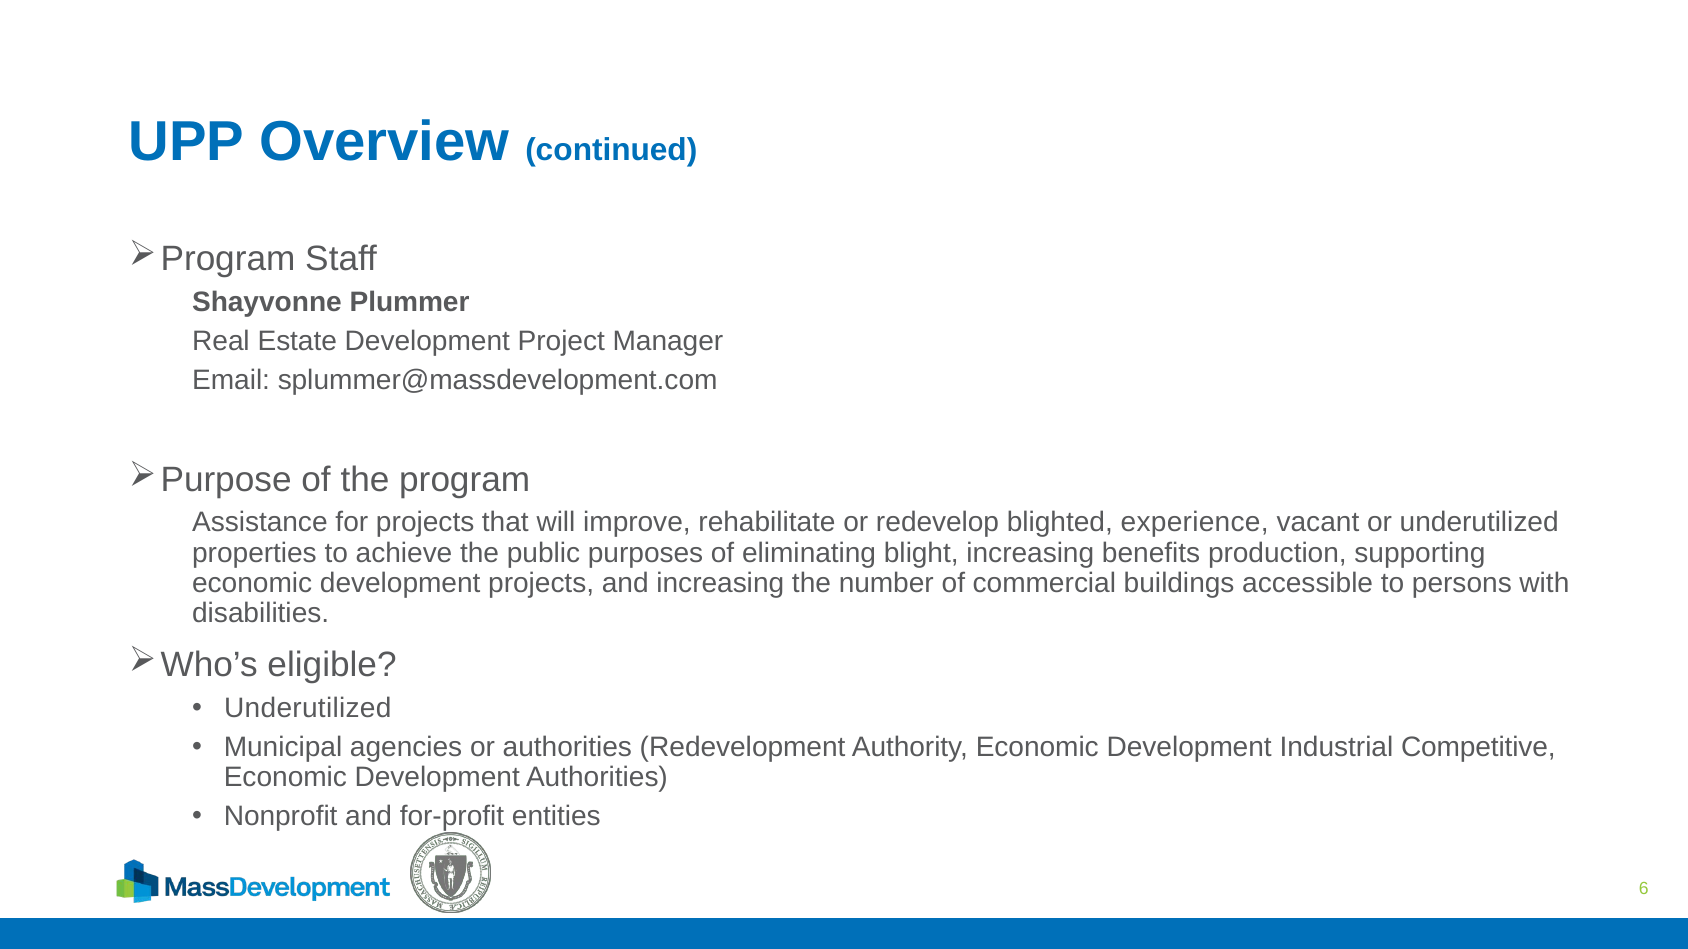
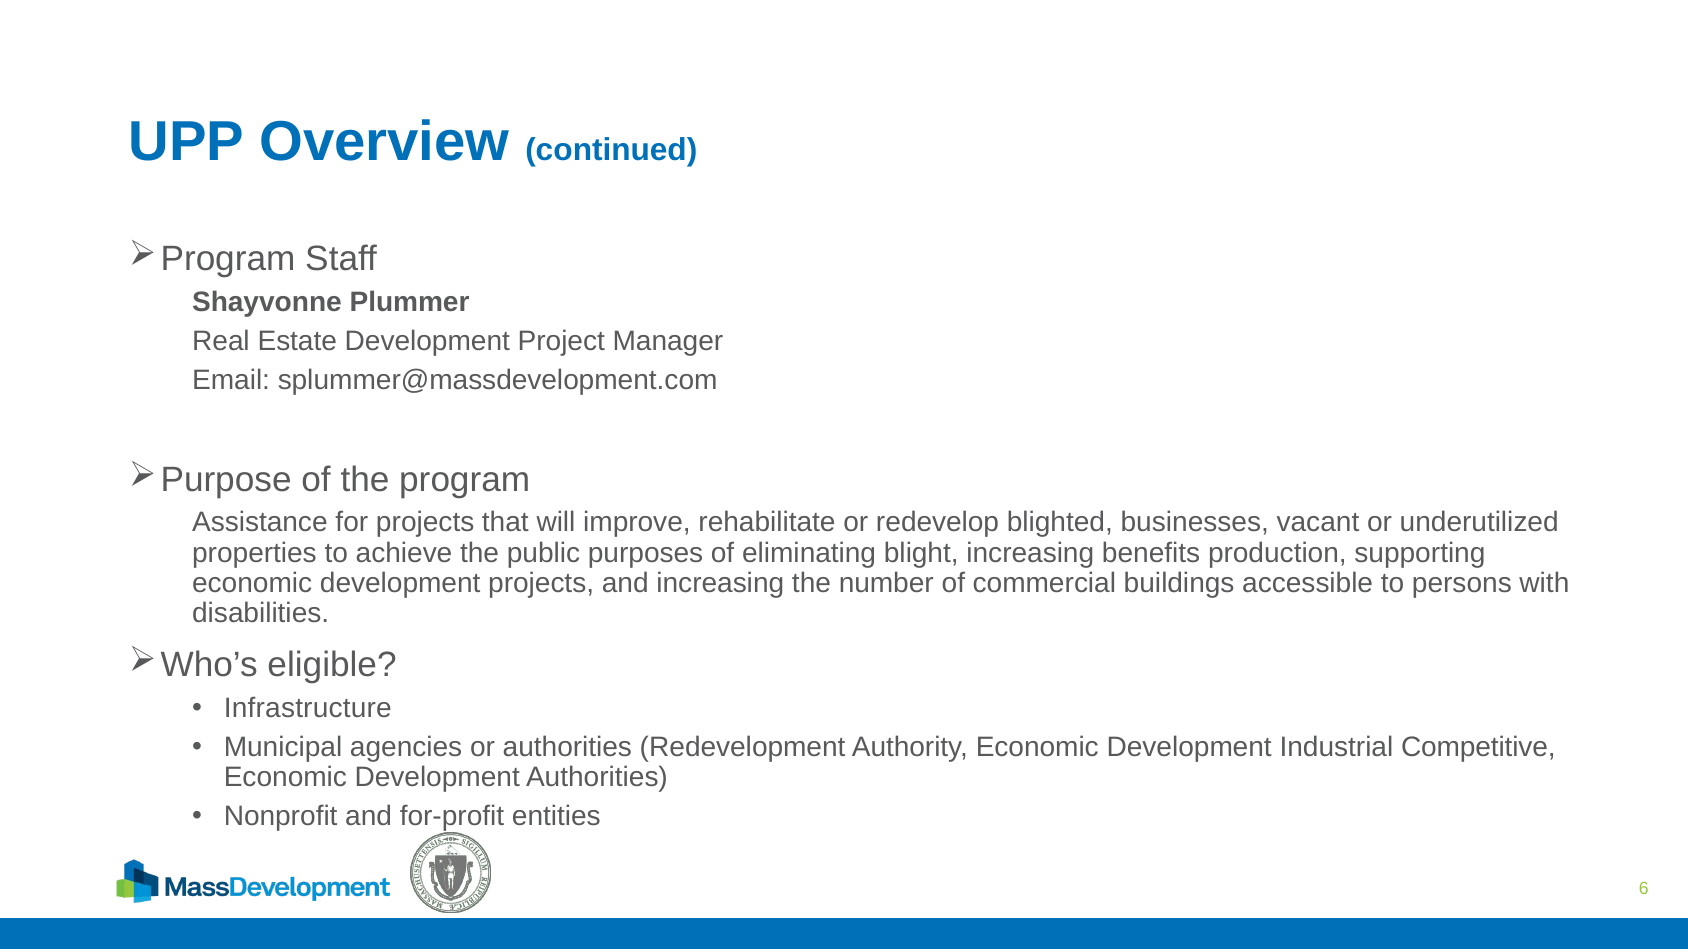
experience: experience -> businesses (1195, 523)
Underutilized: Underutilized -> Infrastructure (308, 709)
